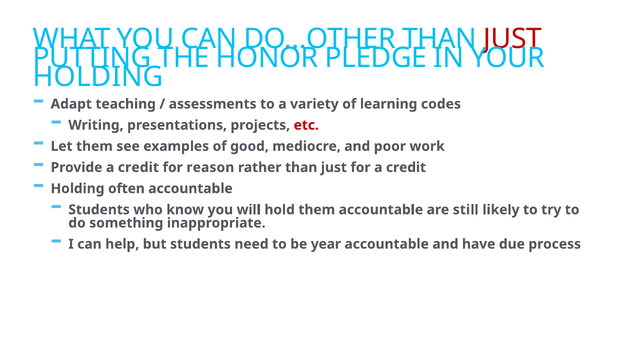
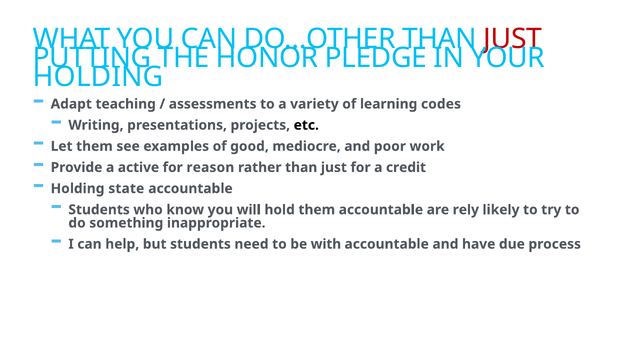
etc colour: red -> black (306, 125)
Provide a credit: credit -> active (138, 167)
often: often -> state (126, 189)
still: still -> rely (466, 210)
year: year -> with (326, 244)
